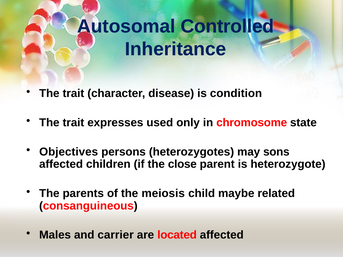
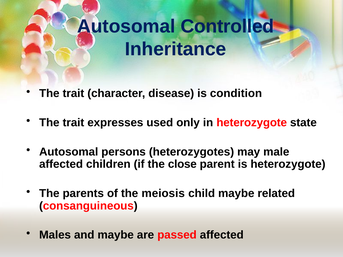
in chromosome: chromosome -> heterozygote (252, 123)
Objectives: Objectives -> Autosomal (69, 152)
sons: sons -> male (276, 152)
and carrier: carrier -> maybe (116, 235)
located: located -> passed (177, 235)
